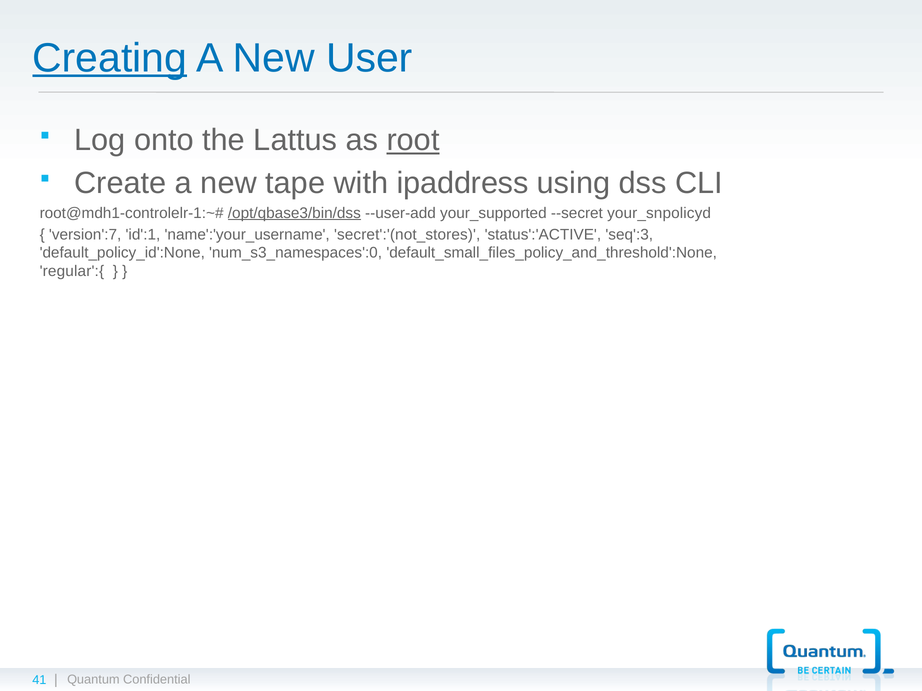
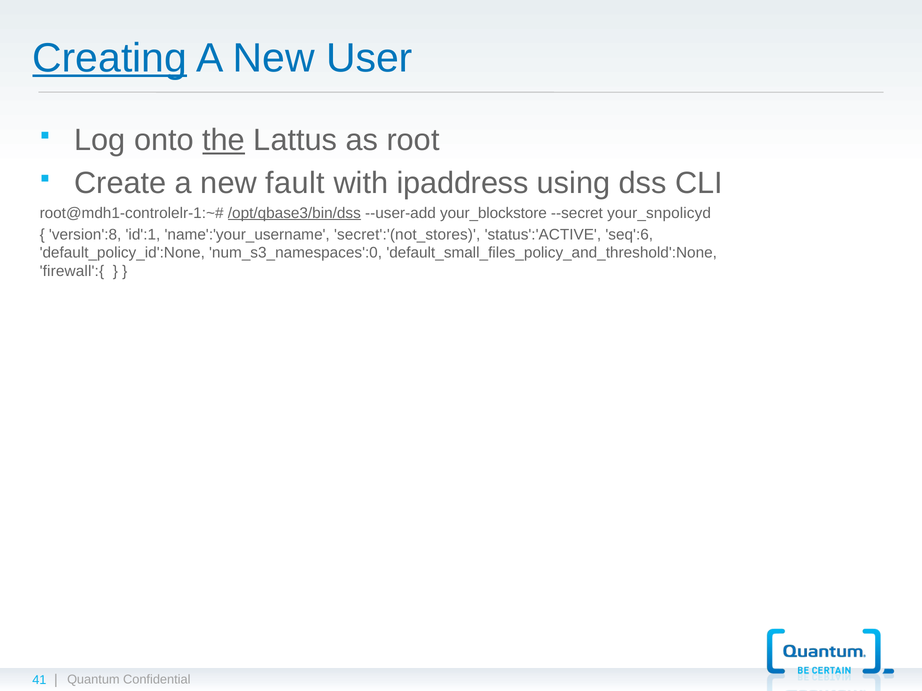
the underline: none -> present (224, 140)
root underline: present -> none (413, 140)
tape: tape -> fault (295, 183)
your_supported: your_supported -> your_blockstore (493, 213)
version':7: version':7 -> version':8 (85, 235)
seq':3: seq':3 -> seq':6 (629, 235)
regular':{: regular':{ -> firewall':{ (72, 272)
